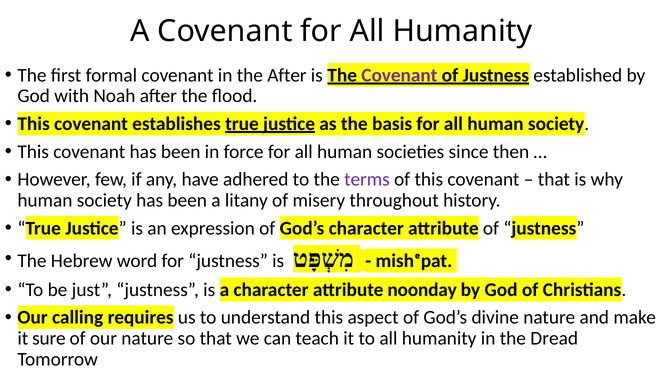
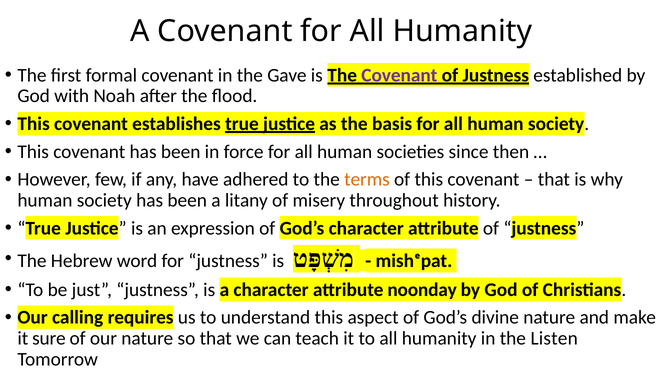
the After: After -> Gave (287, 75)
terms colour: purple -> orange (367, 179)
Dread: Dread -> Listen (554, 338)
